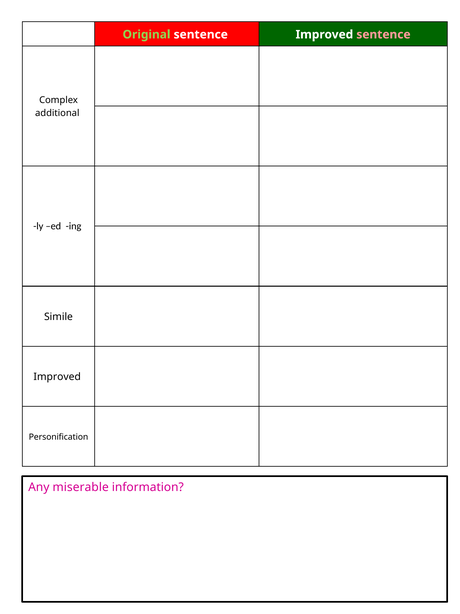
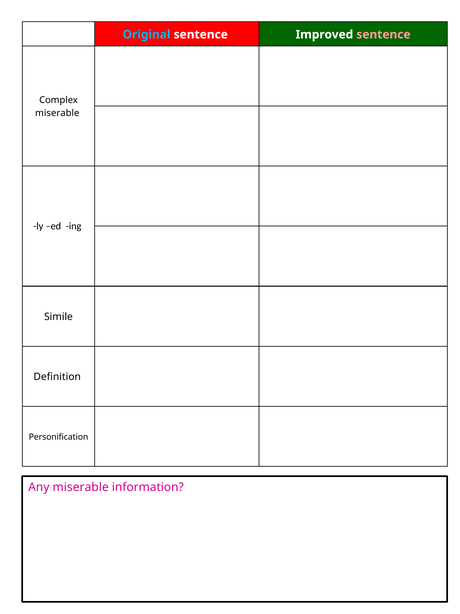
Original colour: light green -> light blue (147, 34)
additional: additional -> miserable (57, 113)
Improved: Improved -> Definition (57, 376)
